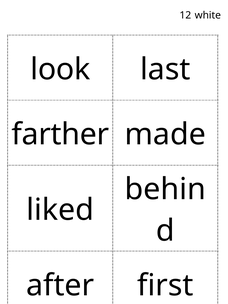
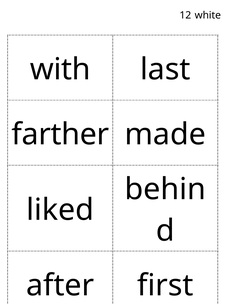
look: look -> with (60, 69)
